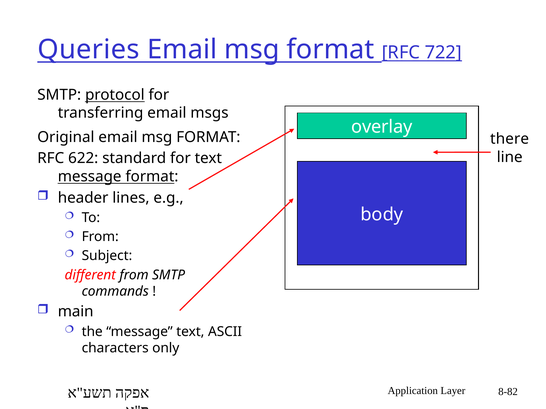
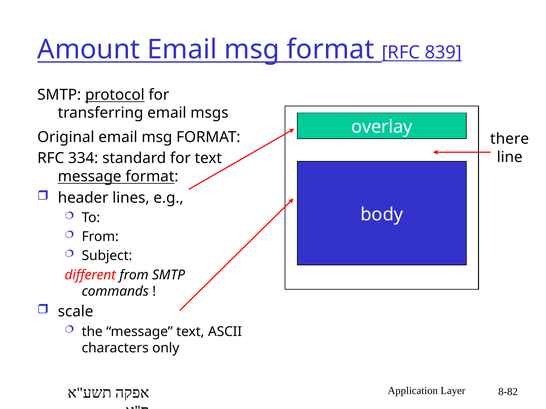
Queries: Queries -> Amount (89, 50)
722: 722 -> 839 (443, 53)
622: 622 -> 334 (83, 159)
main: main -> scale (76, 312)
